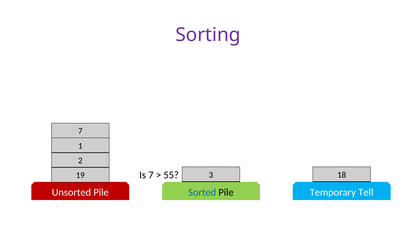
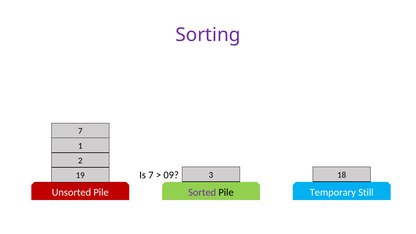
55: 55 -> 09 (171, 175)
Sorted colour: blue -> purple (202, 192)
Tell: Tell -> Still (366, 192)
